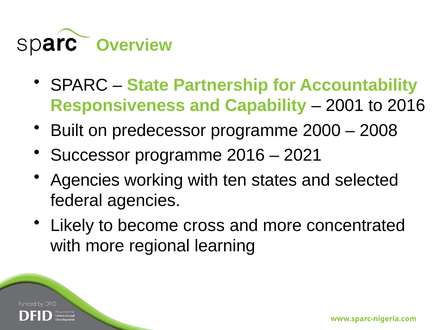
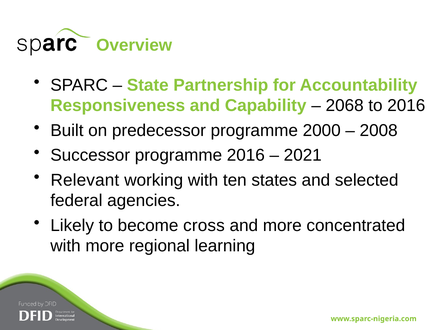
2001: 2001 -> 2068 (345, 106)
Agencies: Agencies -> Relevant (85, 180)
